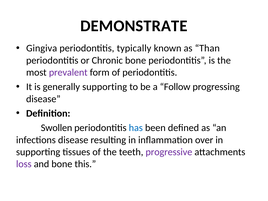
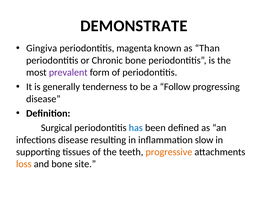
typically: typically -> magenta (134, 48)
generally supporting: supporting -> tenderness (105, 87)
Swollen: Swollen -> Surgical (57, 128)
over: over -> slow (204, 140)
progressive colour: purple -> orange (169, 152)
loss colour: purple -> orange (24, 164)
this: this -> site (85, 164)
